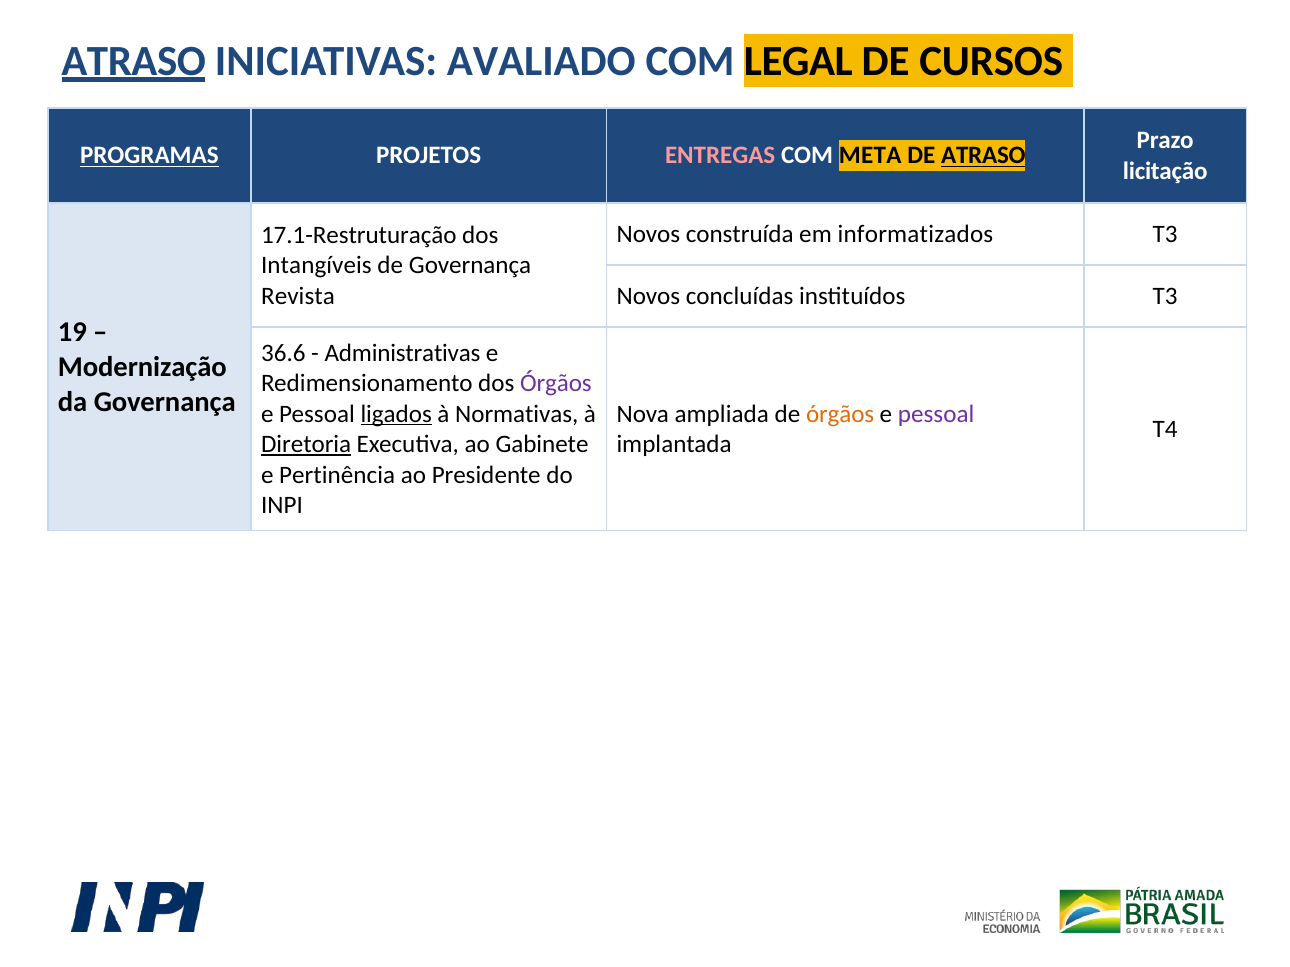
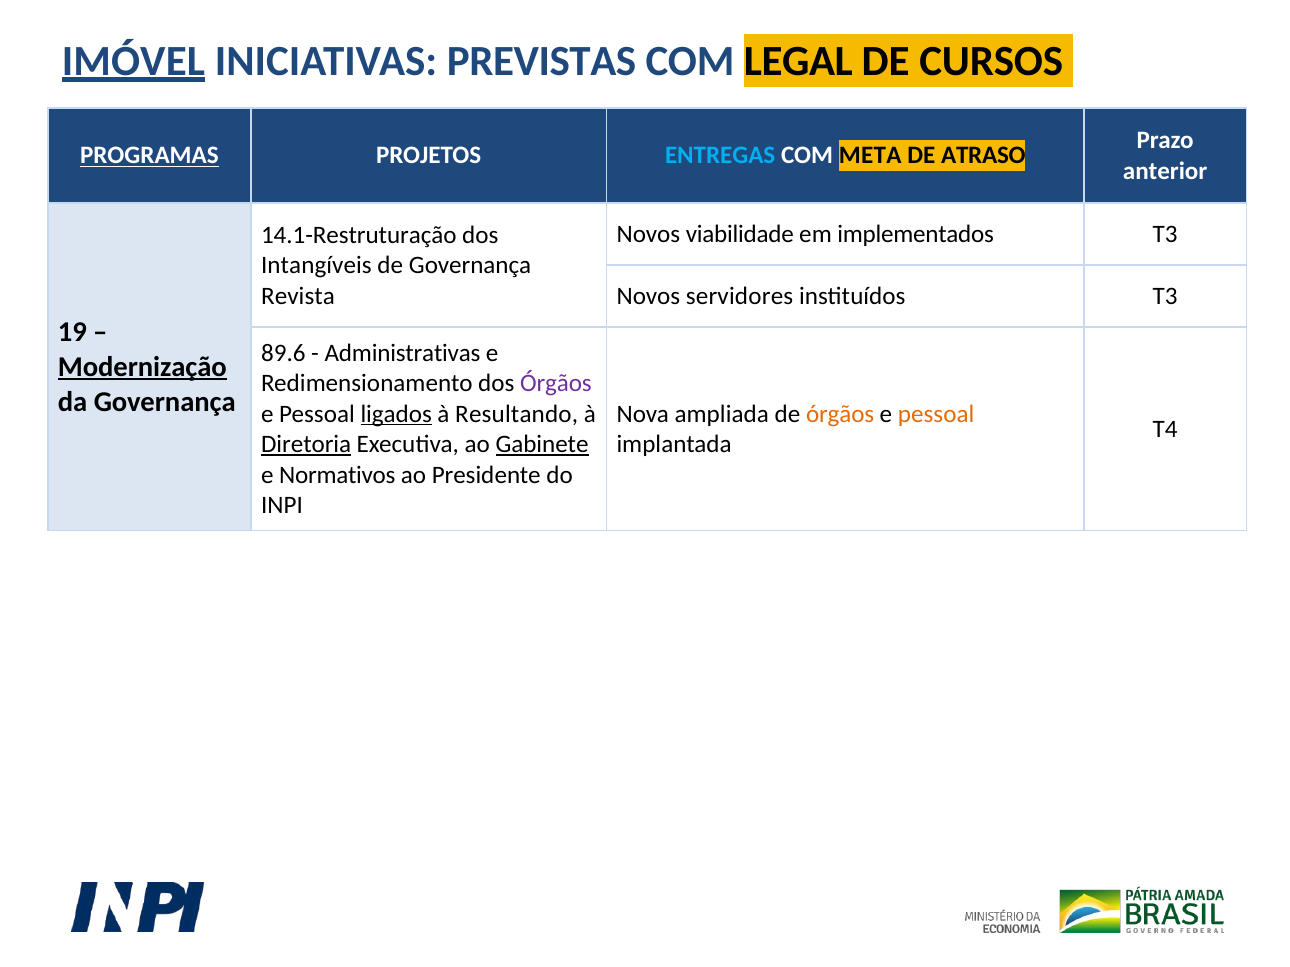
ATRASO: ATRASO -> IMÓVEL (133, 61)
AVALIADO: AVALIADO -> PREVISTAS (542, 61)
ENTREGAS colour: pink -> light blue (720, 156)
ATRASO underline: present -> none (983, 156)
licitação: licitação -> anterior (1165, 171)
construída: construída -> viabilidade (740, 234)
informatizados: informatizados -> implementados (916, 234)
17.1-Restruturação: 17.1-Restruturação -> 14.1-Restruturação (359, 235)
concluídas: concluídas -> servidores (740, 296)
36.6: 36.6 -> 89.6 (283, 353)
Modernização underline: none -> present (142, 367)
Normativas: Normativas -> Resultando (517, 414)
pessoal colour: purple -> orange (936, 414)
Gabinete underline: none -> present (542, 445)
Pertinência: Pertinência -> Normativos (337, 475)
